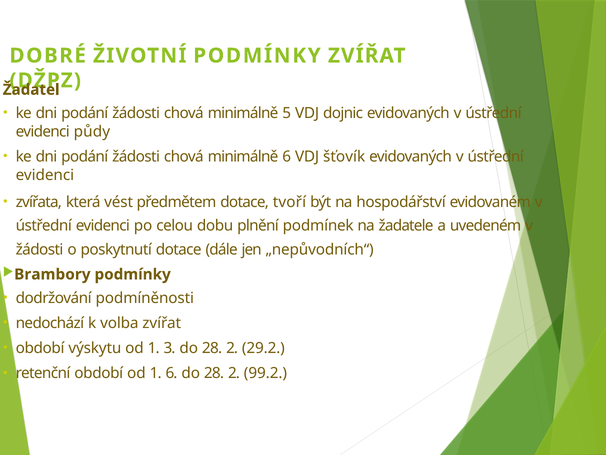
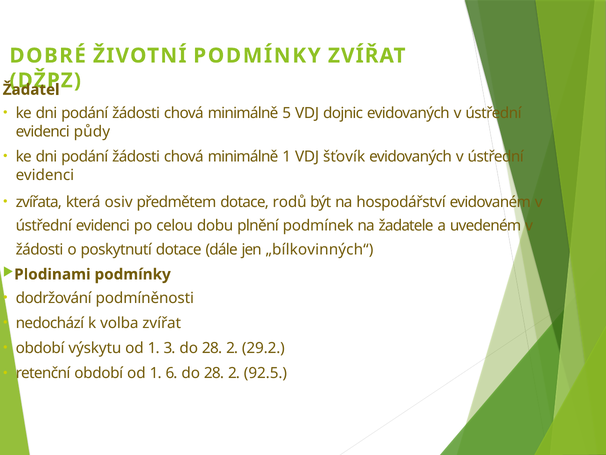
minimálně 6: 6 -> 1 (287, 157)
vést: vést -> osiv (119, 202)
tvoří: tvoří -> rodů (290, 202)
„nepůvodních“: „nepůvodních“ -> „bílkovinných“ (320, 249)
Brambory: Brambory -> Plodinami (52, 274)
99.2: 99.2 -> 92.5 (265, 373)
